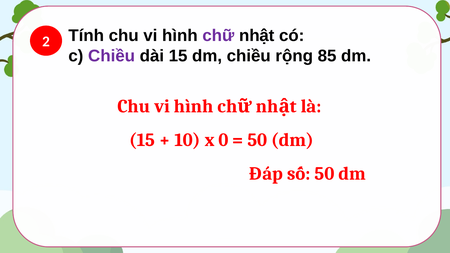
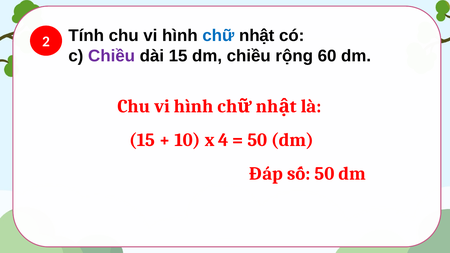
chữ colour: purple -> blue (218, 36)
85: 85 -> 60 (327, 56)
0: 0 -> 4 (223, 140)
